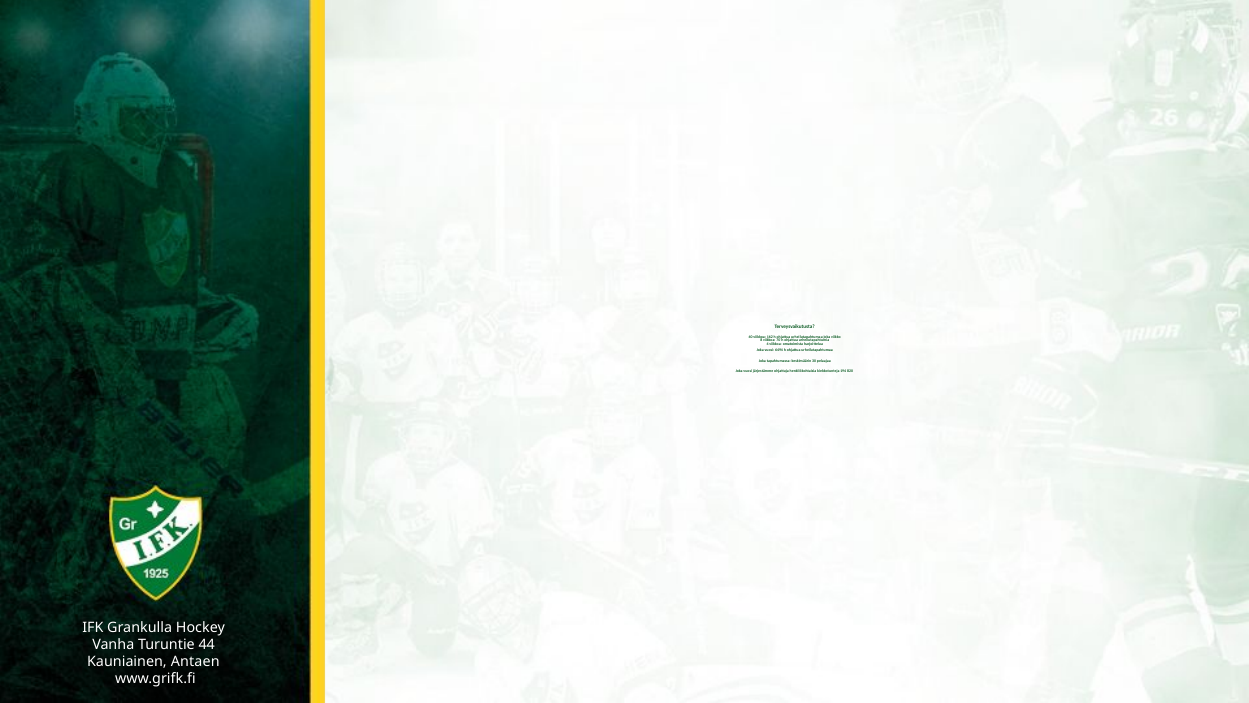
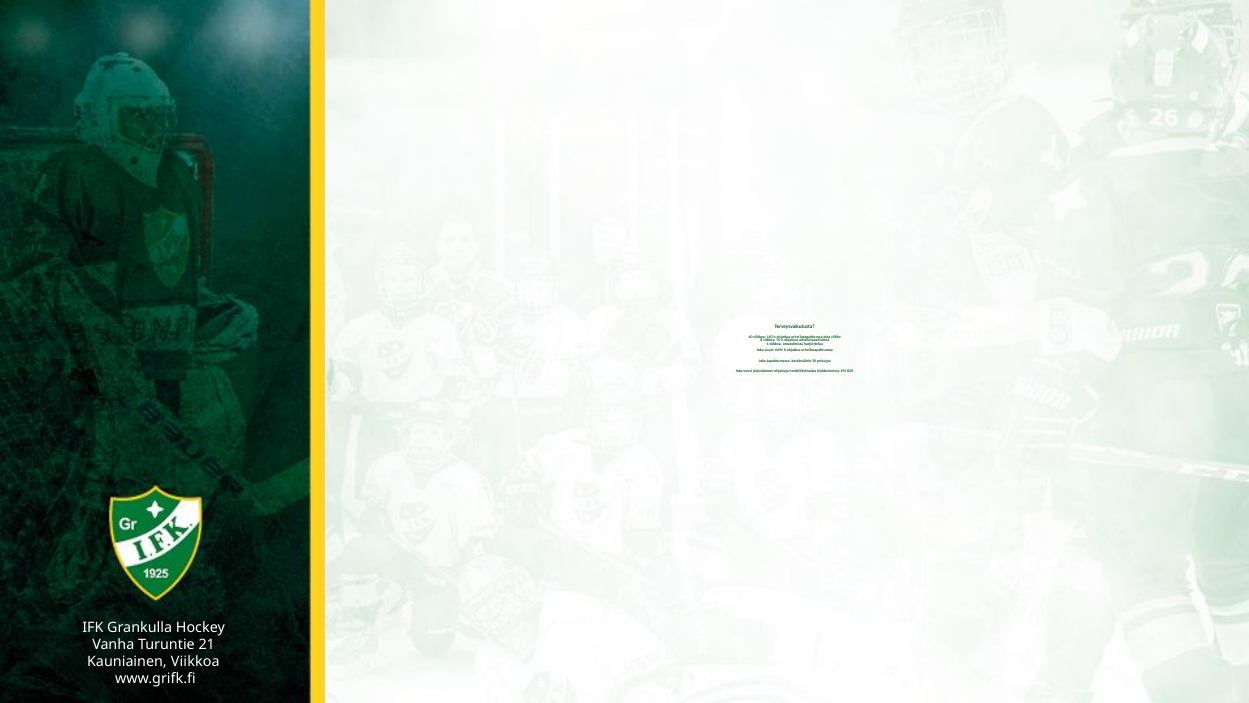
44: 44 -> 21 (207, 644)
Kauniainen Antaen: Antaen -> Viikkoa (195, 661)
